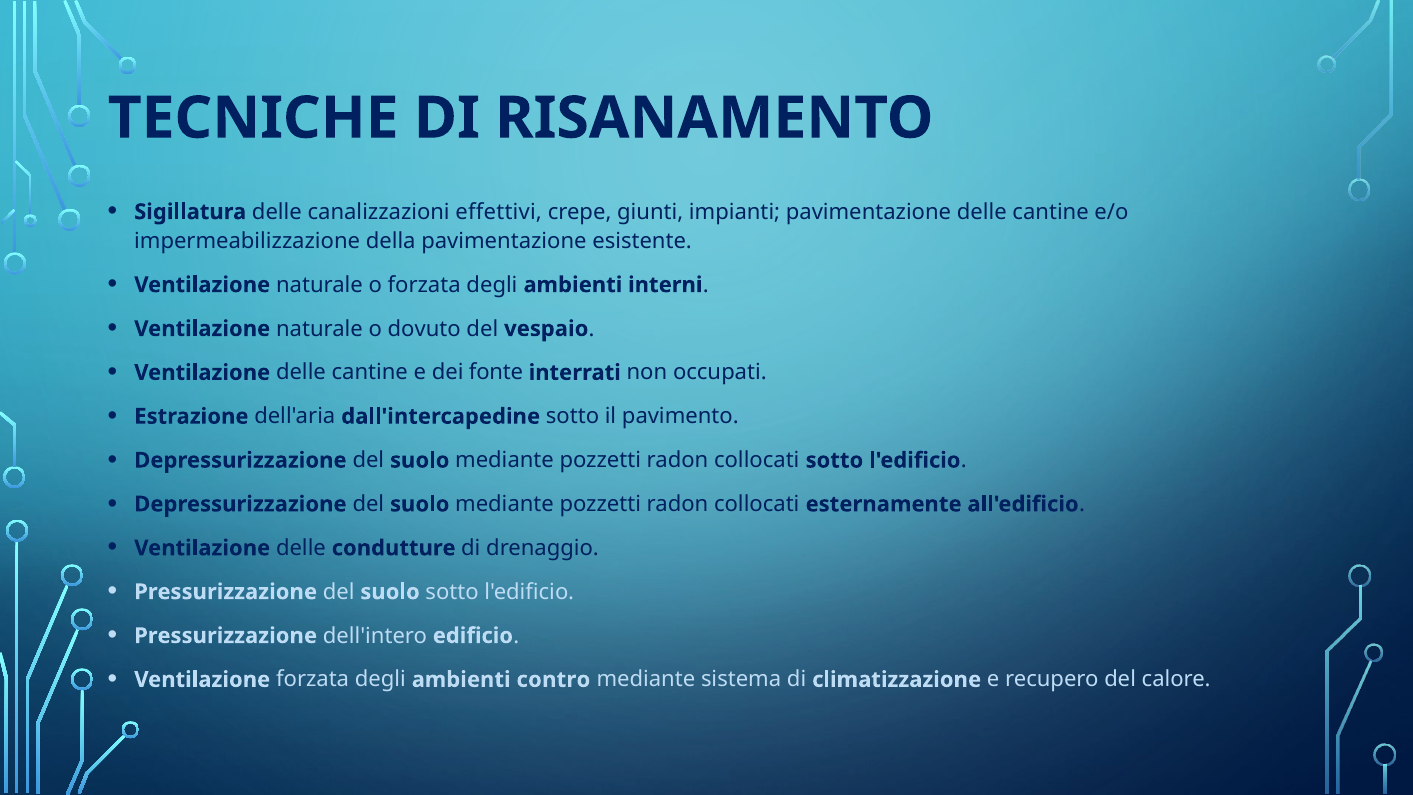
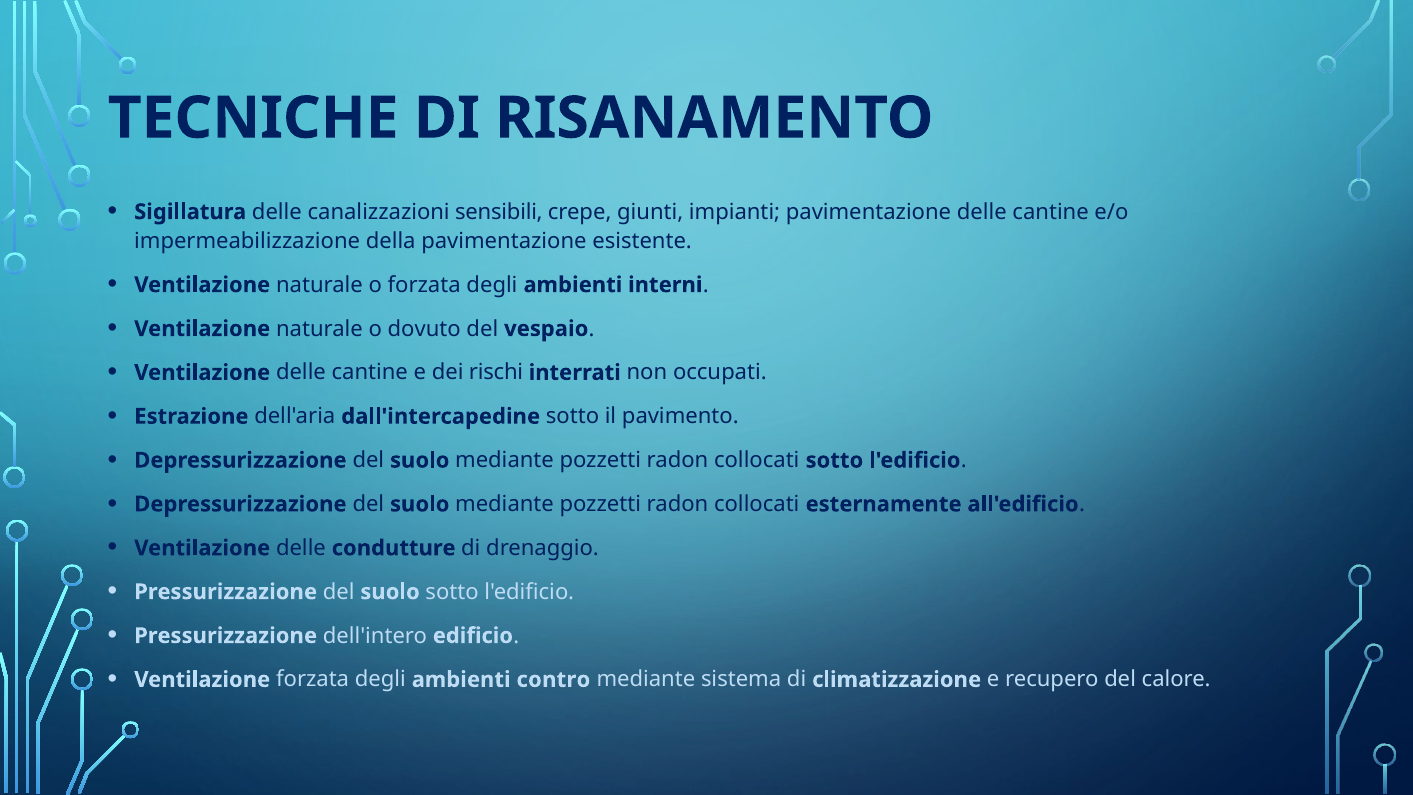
effettivi: effettivi -> sensibili (499, 212)
fonte: fonte -> rischi (496, 373)
